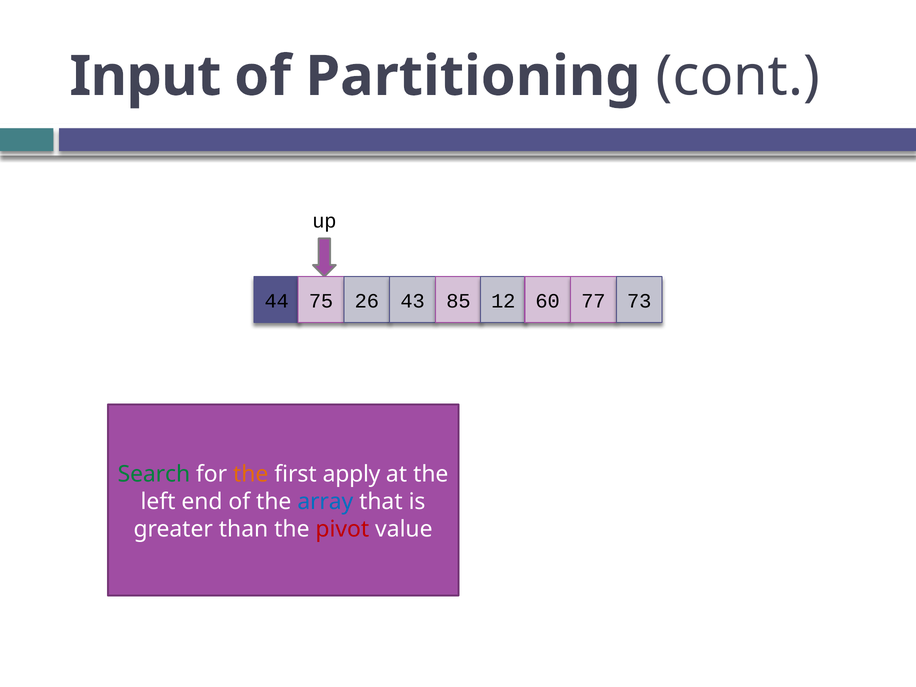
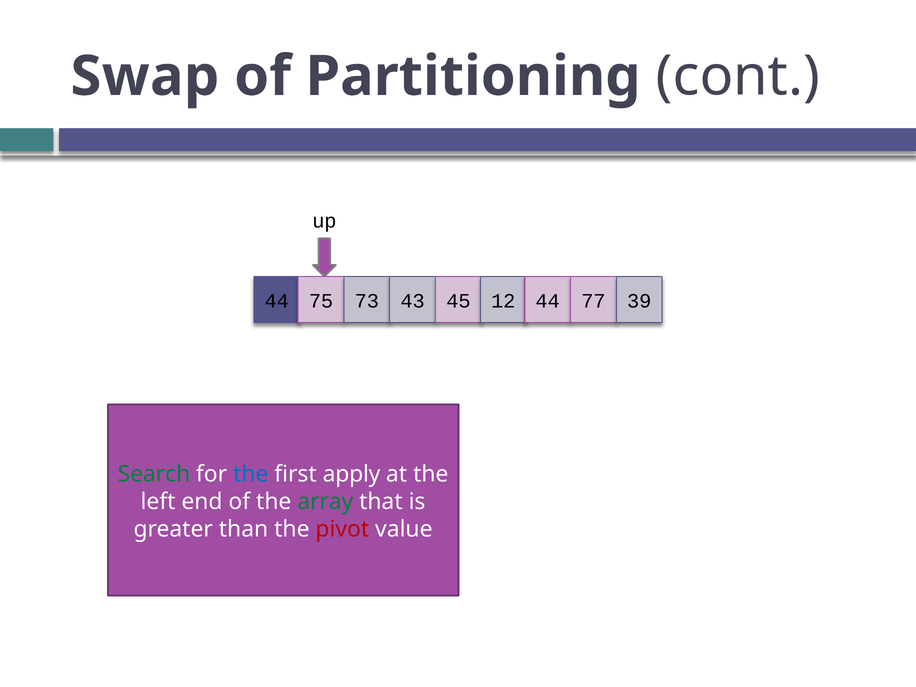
Input: Input -> Swap (145, 76)
26: 26 -> 73 (367, 301)
85: 85 -> 45 (458, 301)
12 60: 60 -> 44 (548, 301)
73: 73 -> 39 (639, 301)
the colour: orange -> blue (251, 474)
array colour: blue -> green (325, 502)
